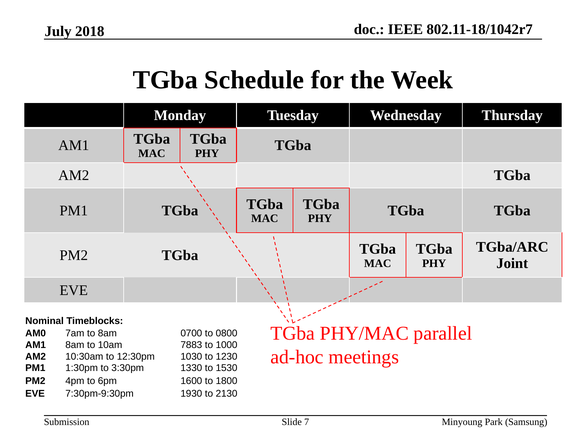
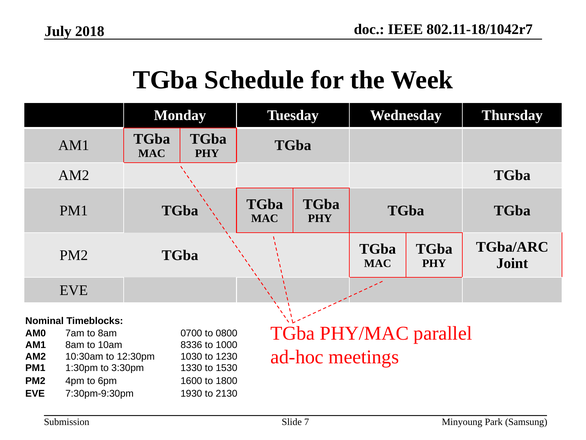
7883: 7883 -> 8336 (191, 344)
